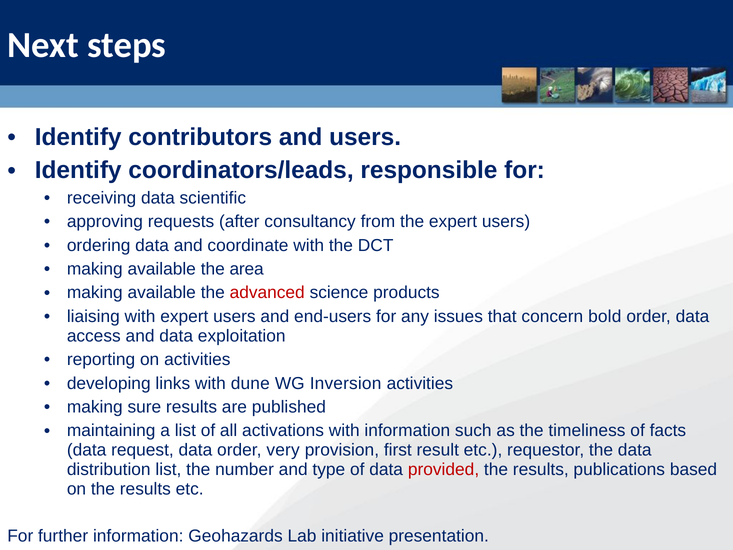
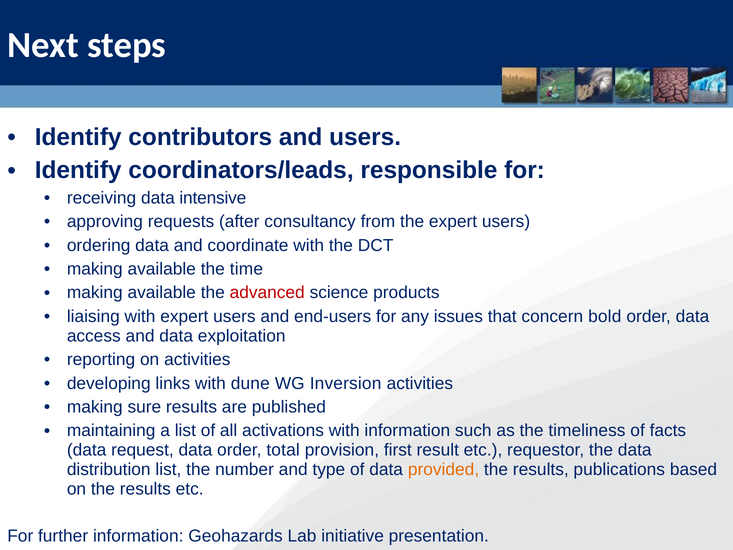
scientific: scientific -> intensive (213, 198)
area: area -> time (246, 269)
very: very -> total (283, 450)
provided colour: red -> orange (444, 469)
